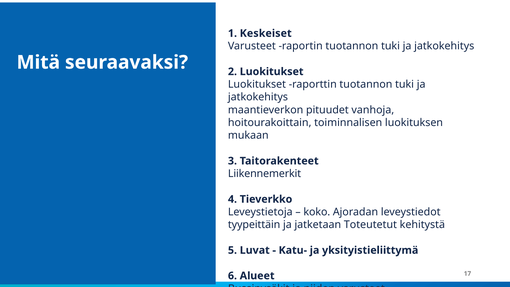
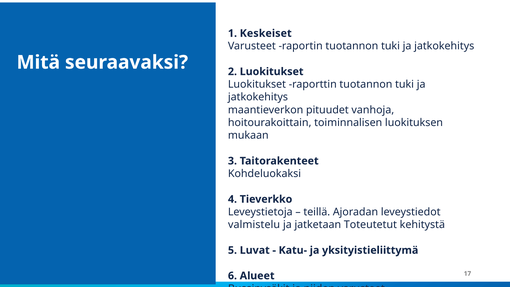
Liikennemerkit: Liikennemerkit -> Kohdeluokaksi (264, 174)
koko: koko -> teillä (317, 212)
tyypeittäin: tyypeittäin -> valmistelu (254, 225)
